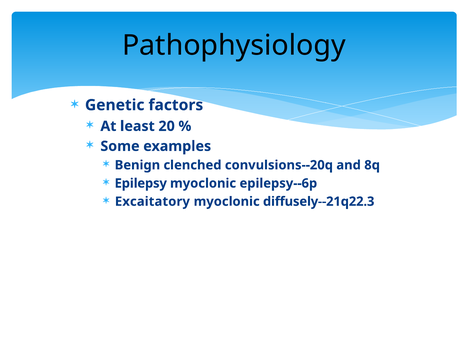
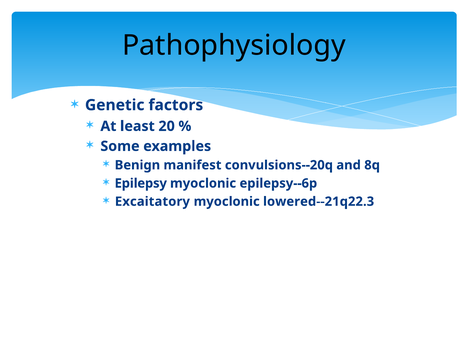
clenched: clenched -> manifest (192, 165)
diffusely--21q22.3: diffusely--21q22.3 -> lowered--21q22.3 (319, 202)
